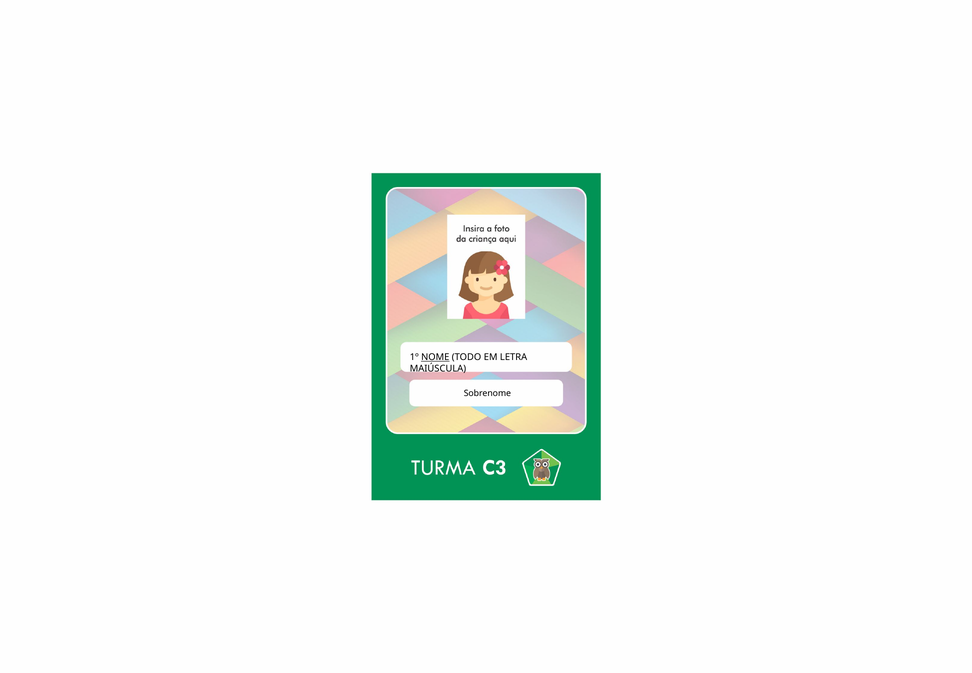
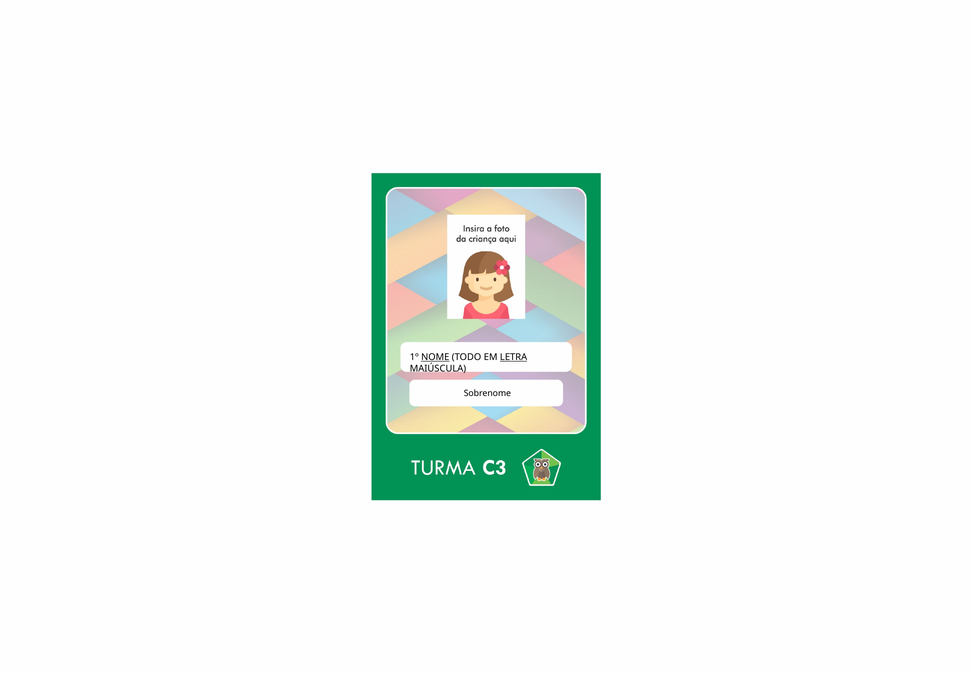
LETRA underline: none -> present (514, 357)
